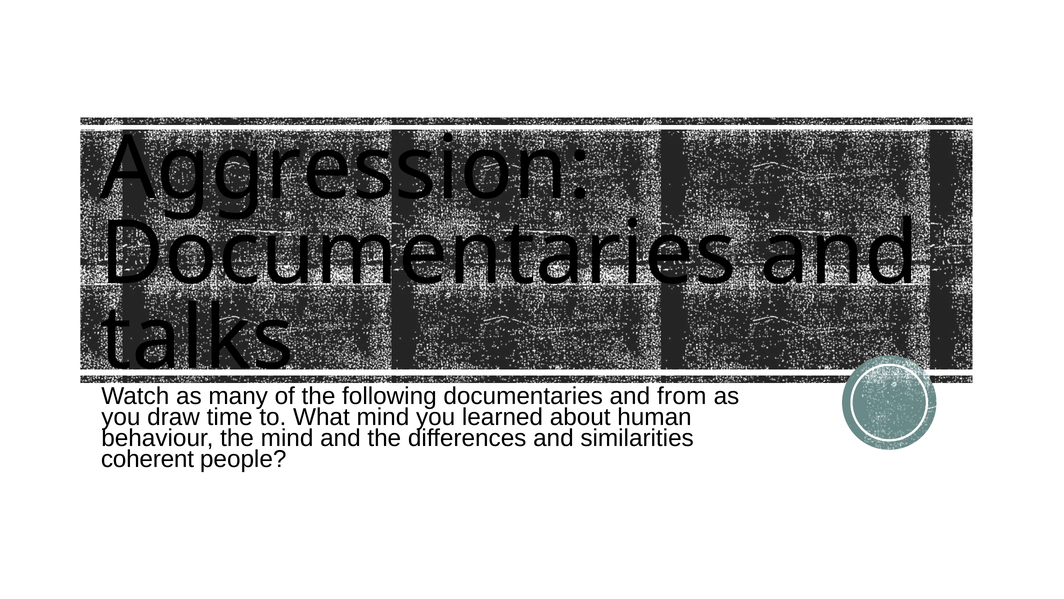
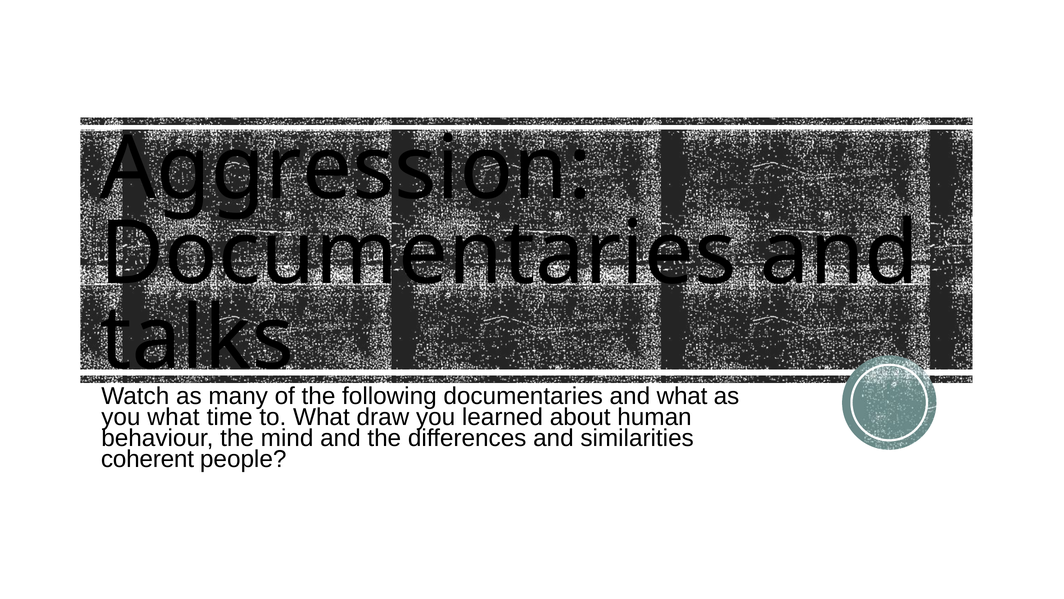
and from: from -> what (682, 396)
you draw: draw -> what (173, 417)
What mind: mind -> draw (383, 417)
